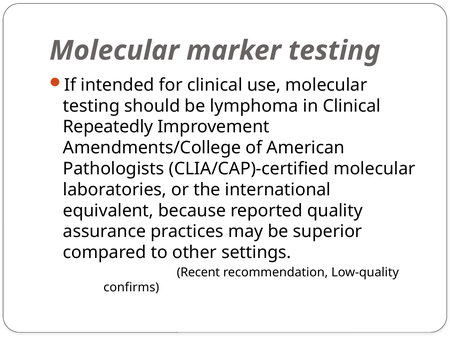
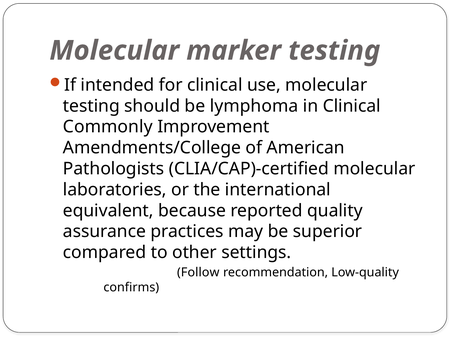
Repeatedly: Repeatedly -> Commonly (108, 127)
Recent: Recent -> Follow (198, 273)
